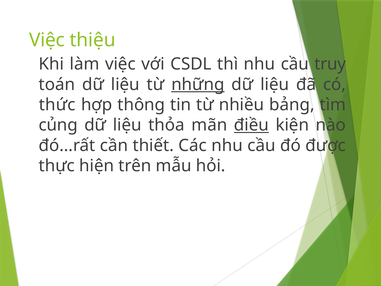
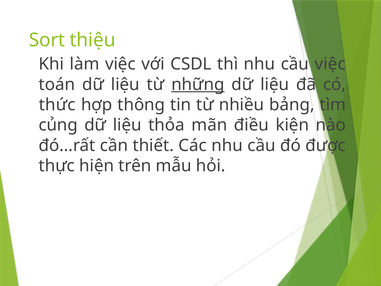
Việc: Việc -> Sort (47, 40)
cầu truy: truy -> việc (330, 64)
điều underline: present -> none (251, 125)
